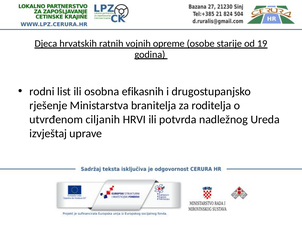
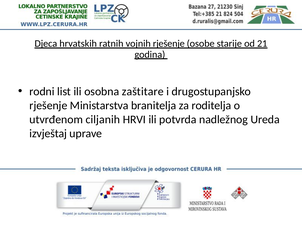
vojnih opreme: opreme -> rješenje (169, 44)
19: 19 -> 21 (262, 44)
efikasnih: efikasnih -> zaštitare (143, 92)
